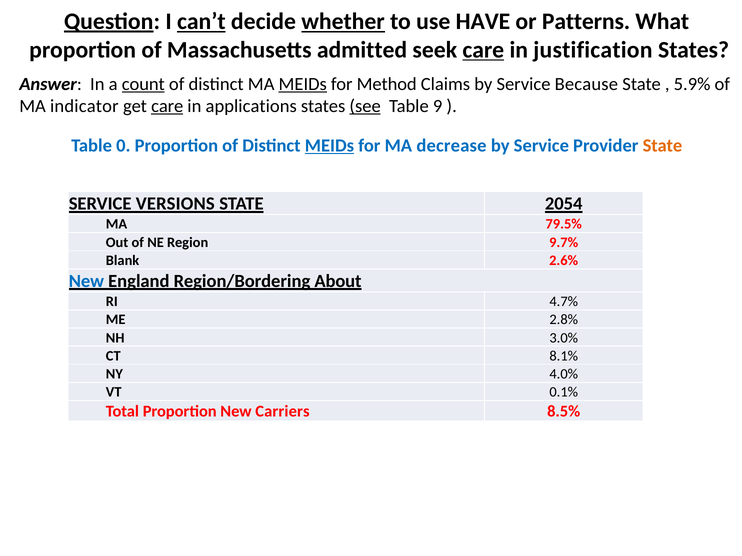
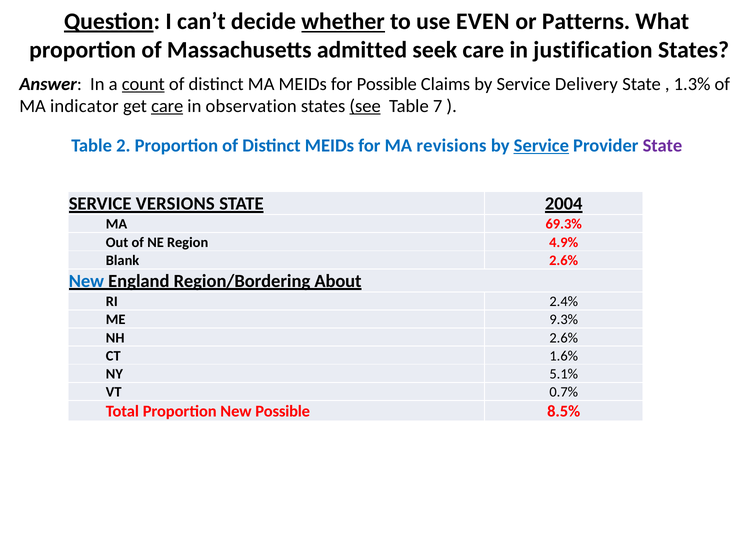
can’t underline: present -> none (201, 21)
HAVE: HAVE -> EVEN (483, 21)
care underline: present -> none (483, 50)
MEIDs underline: present -> none (303, 84)
for Method: Method -> Possible (387, 84)
Because: Because -> Delivery (586, 84)
5.9%: 5.9% -> 1.3% (692, 84)
applications: applications -> observation (251, 106)
9: 9 -> 7 (438, 106)
0: 0 -> 2 (123, 146)
MEIDs underline: present -> none (329, 146)
decrease: decrease -> revisions (451, 146)
Service underline: none -> present (541, 146)
State colour: orange -> purple (662, 146)
2054: 2054 -> 2004 (564, 204)
79.5%: 79.5% -> 69.3% (564, 224)
9.7%: 9.7% -> 4.9% (564, 243)
4.7%: 4.7% -> 2.4% (564, 302)
2.8%: 2.8% -> 9.3% (564, 320)
NH 3.0%: 3.0% -> 2.6% (564, 338)
8.1%: 8.1% -> 1.6% (564, 356)
4.0%: 4.0% -> 5.1% (564, 374)
0.1%: 0.1% -> 0.7% (564, 392)
New Carriers: Carriers -> Possible (283, 412)
